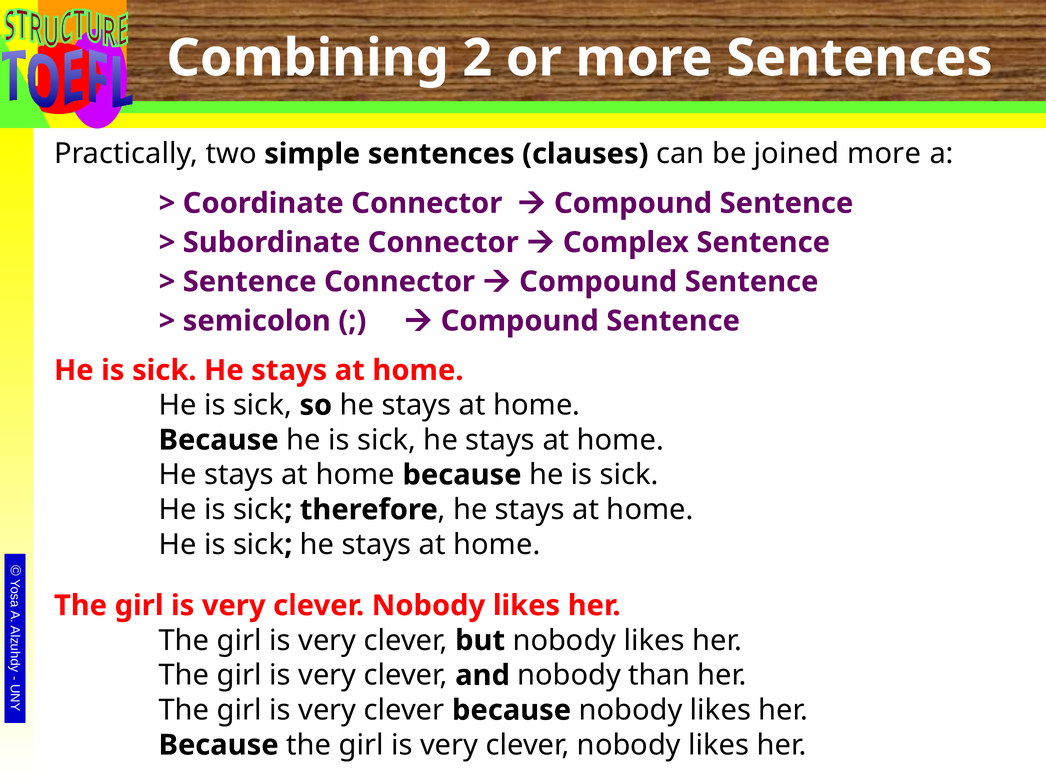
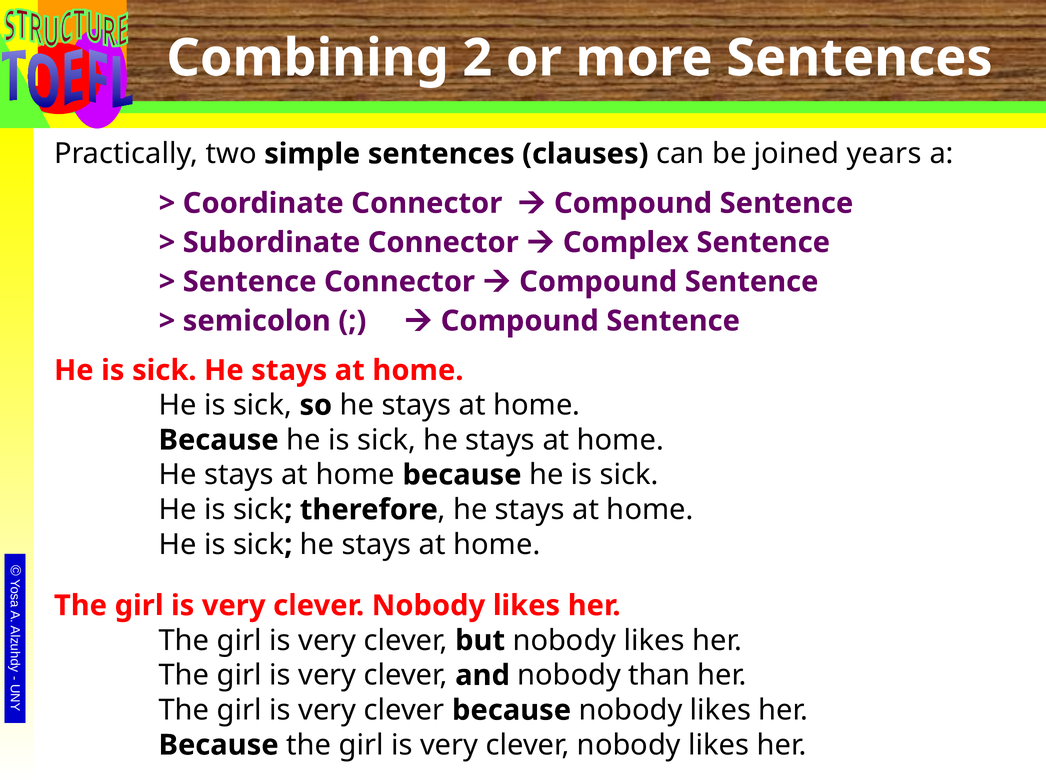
joined more: more -> years (884, 154)
